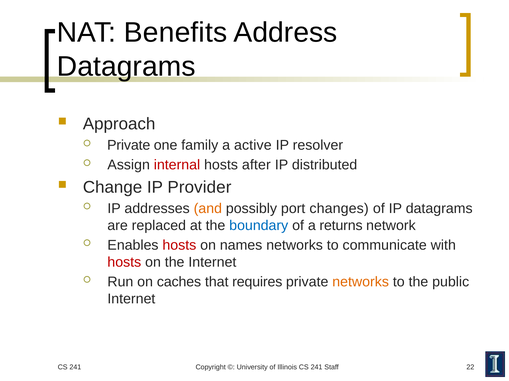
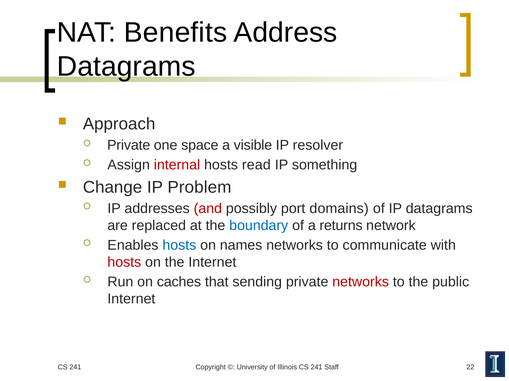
family: family -> space (200, 145)
active: active -> visible (253, 145)
after: after -> read (256, 165)
distributed: distributed -> something (325, 165)
Provider: Provider -> Problem (199, 188)
and colour: orange -> red (208, 209)
changes: changes -> domains (339, 209)
hosts colour: red -> blue (179, 246)
requires: requires -> sending (257, 282)
networks colour: orange -> red (361, 282)
